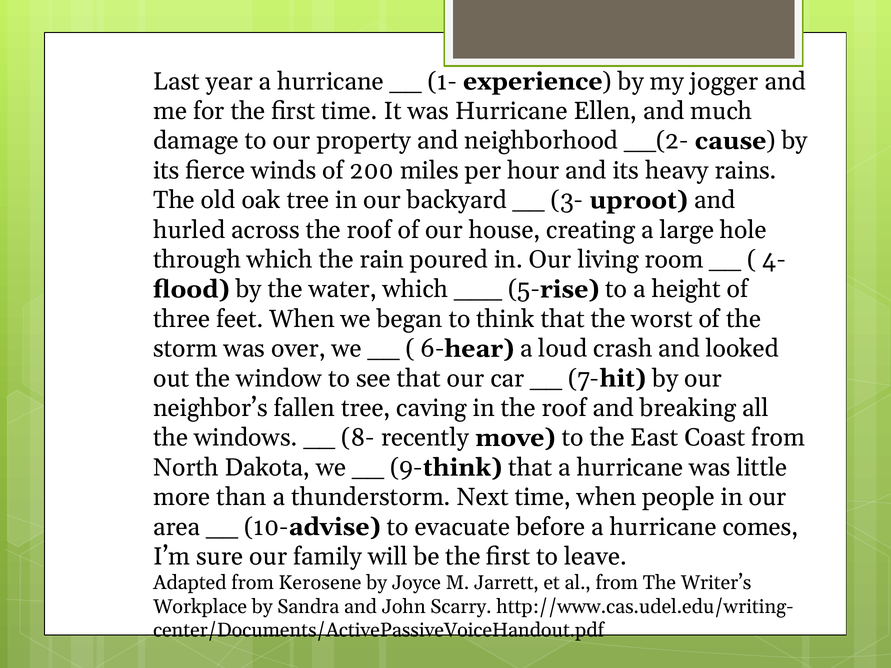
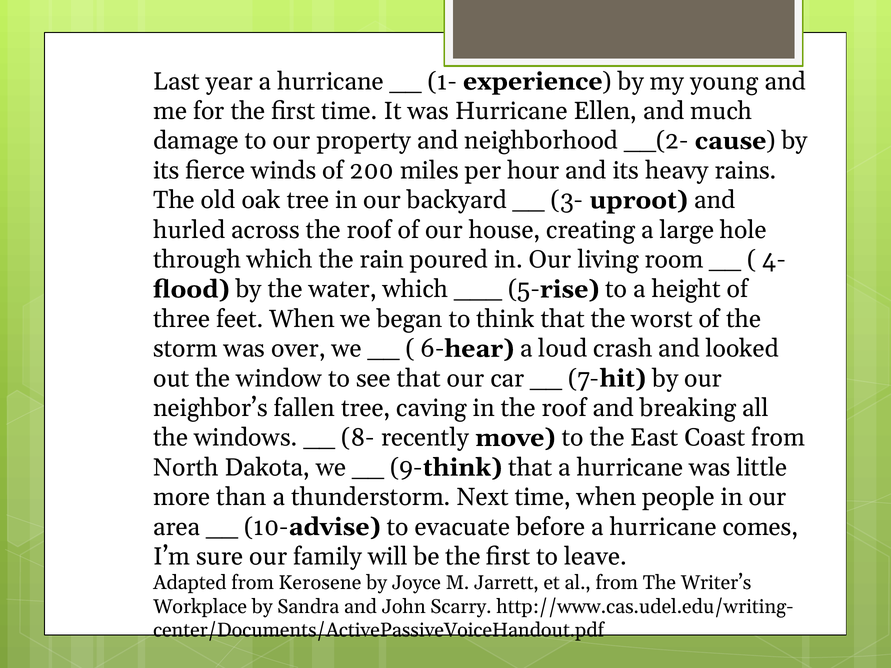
jogger: jogger -> young (724, 81)
